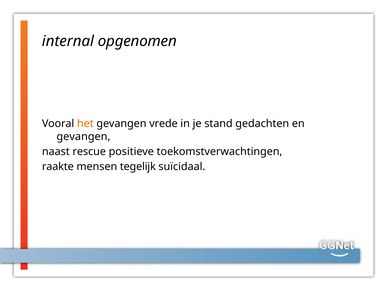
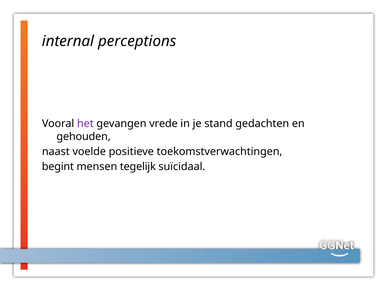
opgenomen: opgenomen -> perceptions (137, 41)
het colour: orange -> purple (85, 124)
gevangen: gevangen -> gehouden (84, 137)
rescue: rescue -> voelde (89, 152)
raakte: raakte -> begint (58, 167)
